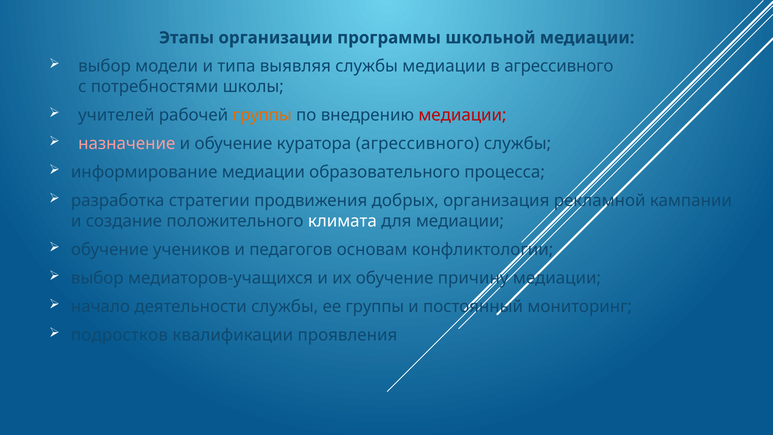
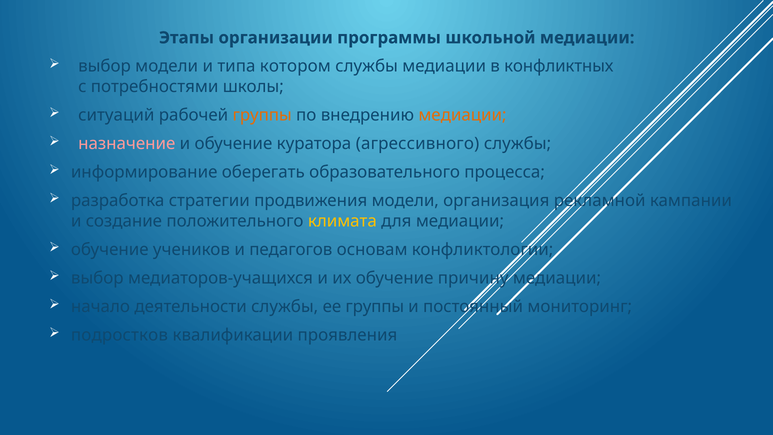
выявляя: выявляя -> котором (295, 66)
в агрессивного: агрессивного -> конфликтных (559, 66)
учителей: учителей -> ситуаций (116, 115)
медиации colour: red -> orange (462, 115)
информирование медиации: медиации -> оберегать (263, 172)
продвижения добрых: добрых -> модели (405, 201)
климата colour: white -> yellow (342, 221)
